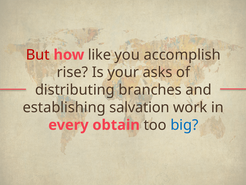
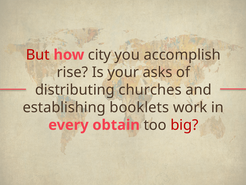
like: like -> city (99, 55)
branches: branches -> churches (150, 90)
salvation: salvation -> booklets (139, 107)
big colour: blue -> red (184, 125)
